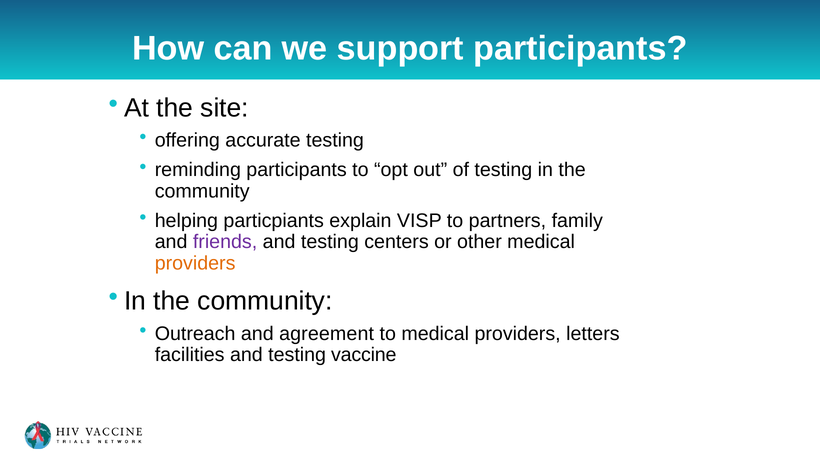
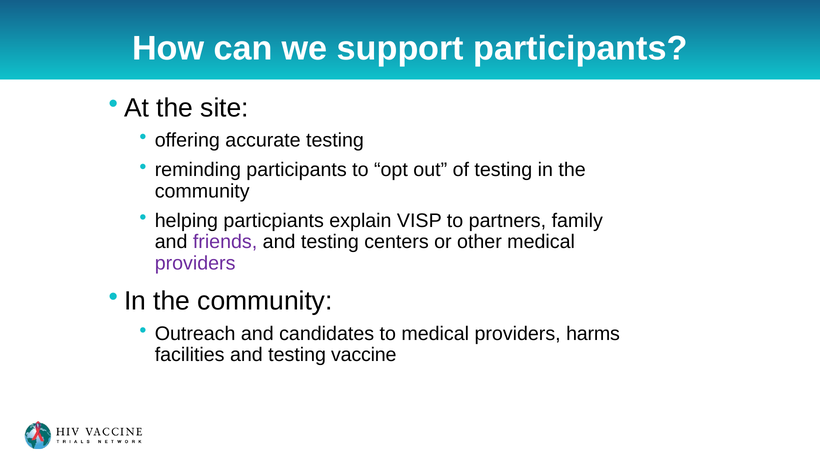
providers colour: orange -> purple (195, 263)
agreement: agreement -> candidates (327, 334)
letters: letters -> harms (593, 334)
